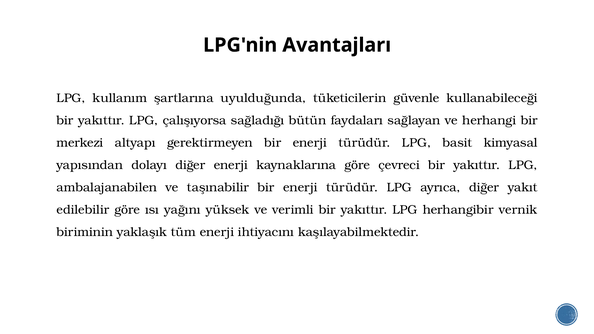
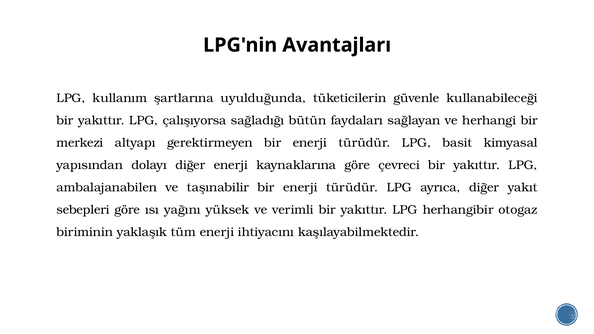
edilebilir: edilebilir -> sebepleri (83, 210)
vernik: vernik -> otogaz (518, 210)
